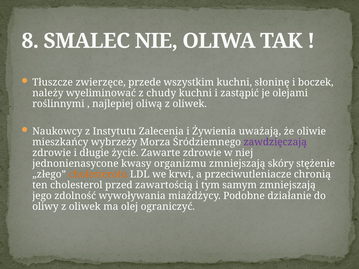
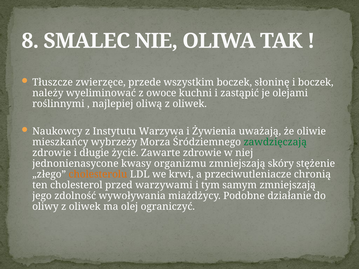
wszystkim kuchni: kuchni -> boczek (234, 82)
chudy: chudy -> owoce (161, 93)
Zalecenia: Zalecenia -> Warzywa (161, 131)
zawdzięczają colour: purple -> green (275, 142)
zawartością: zawartością -> warzywami (164, 185)
